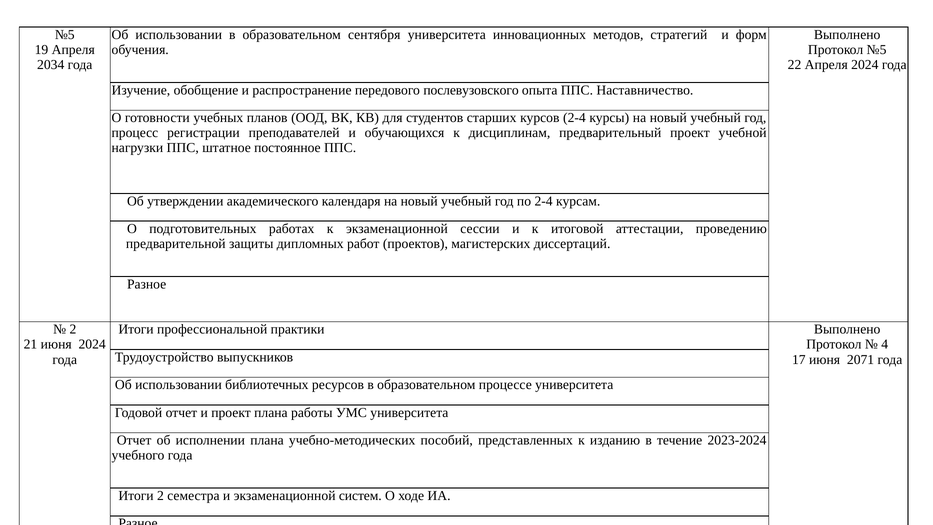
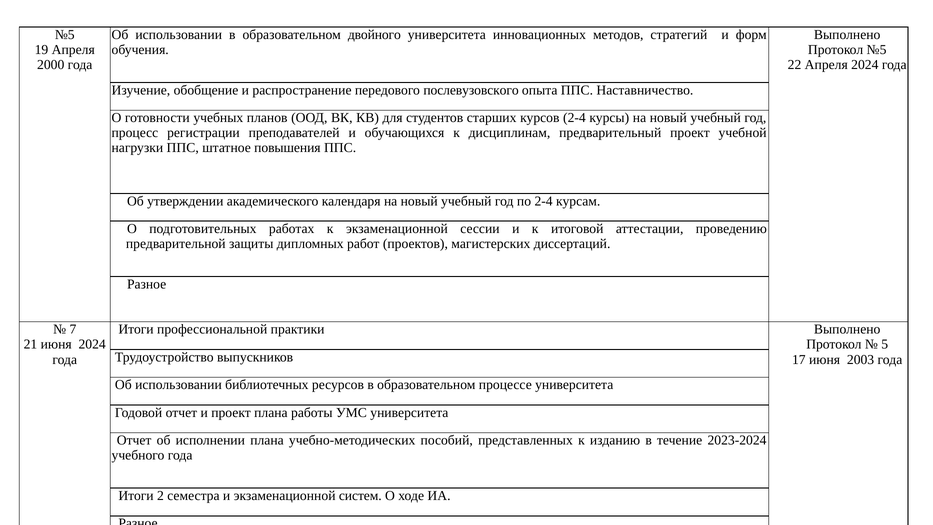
сентября: сентября -> двойного (374, 35)
2034: 2034 -> 2000 (51, 65)
постоянное: постоянное -> повышения (287, 148)
2: 2 -> 7 (73, 329)
4: 4 -> 5 (885, 344)
2071: 2071 -> 2003 (861, 359)
